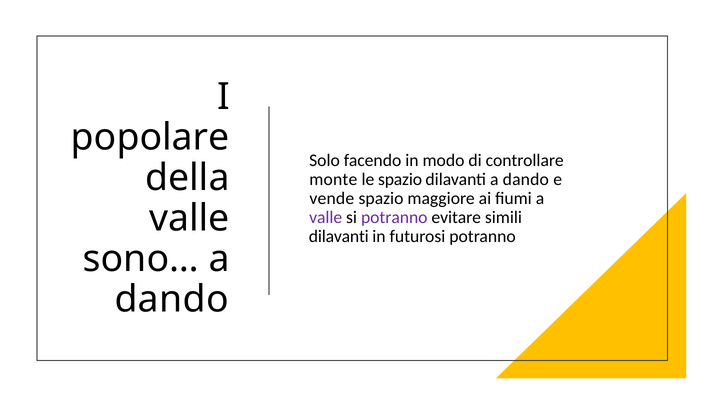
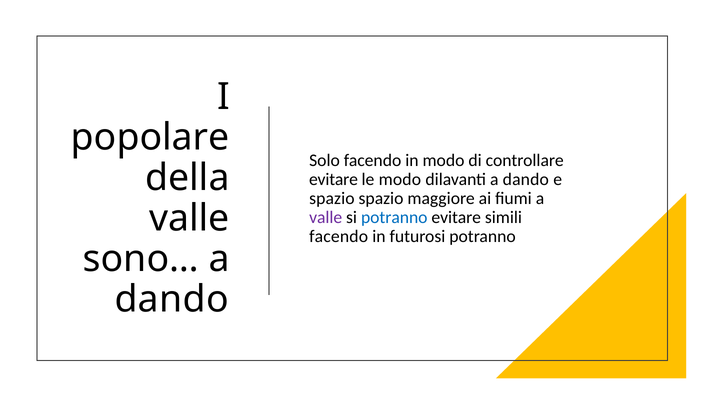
monte: monte -> evitare (333, 179)
le spazio: spazio -> modo (400, 179)
vende: vende -> spazio (332, 198)
potranno colour: purple -> blue (394, 217)
dilavanti: dilavanti -> facendo (339, 236)
